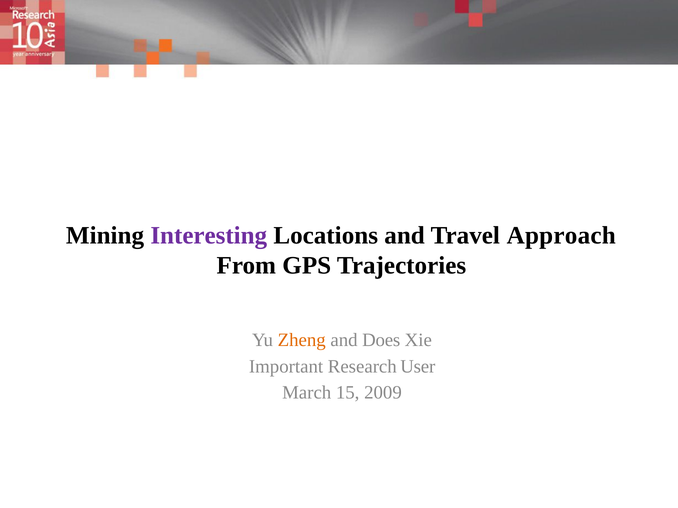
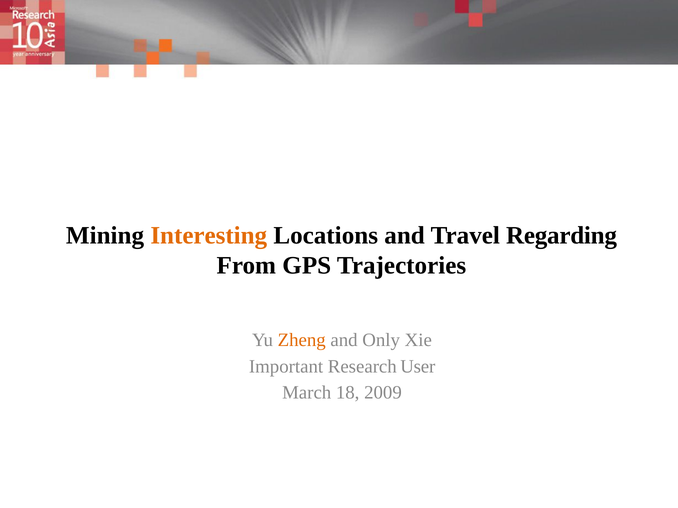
Interesting colour: purple -> orange (209, 236)
Approach: Approach -> Regarding (561, 236)
Does: Does -> Only (381, 340)
15: 15 -> 18 (348, 393)
